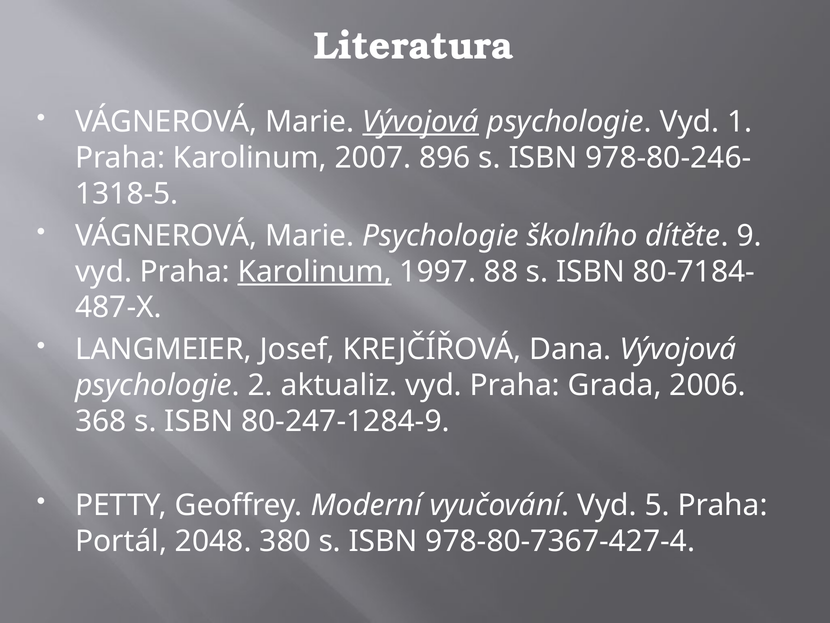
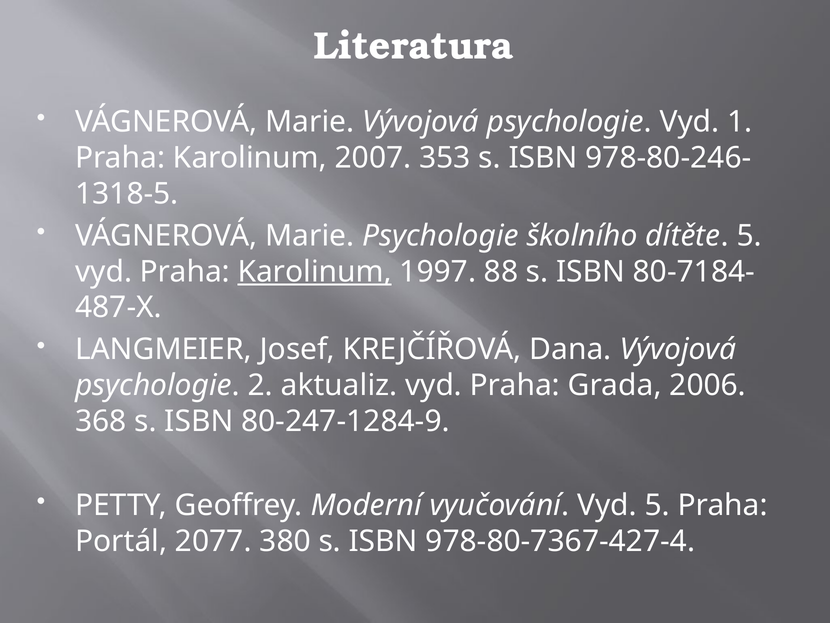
Vývojová underline: present -> none (421, 122)
896: 896 -> 353 (445, 158)
dítěte 9: 9 -> 5 (749, 235)
2048: 2048 -> 2077 (213, 541)
